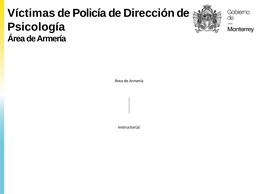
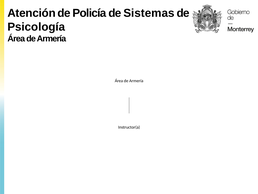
Víctimas: Víctimas -> Atención (32, 13)
Dirección: Dirección -> Sistemas (149, 13)
